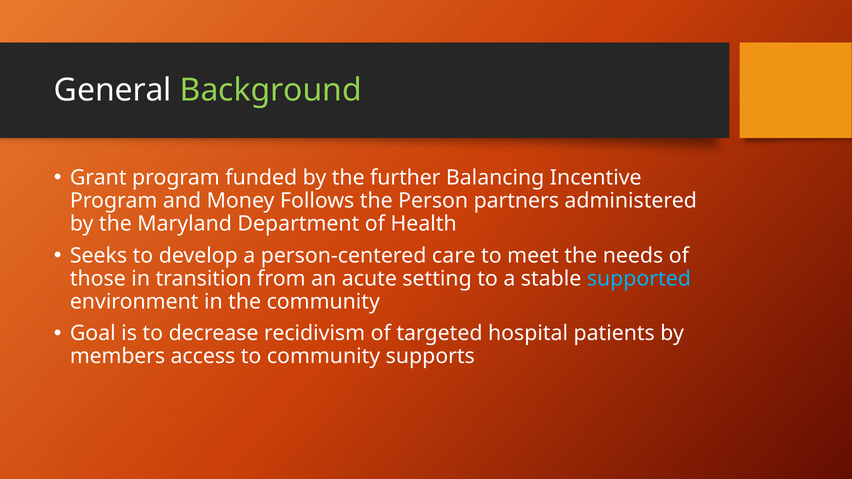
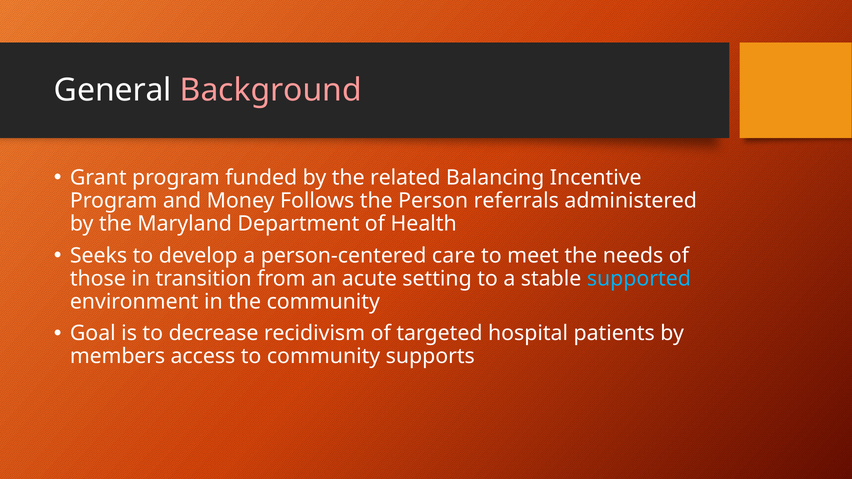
Background colour: light green -> pink (271, 90)
further: further -> related (405, 178)
partners: partners -> referrals (516, 201)
